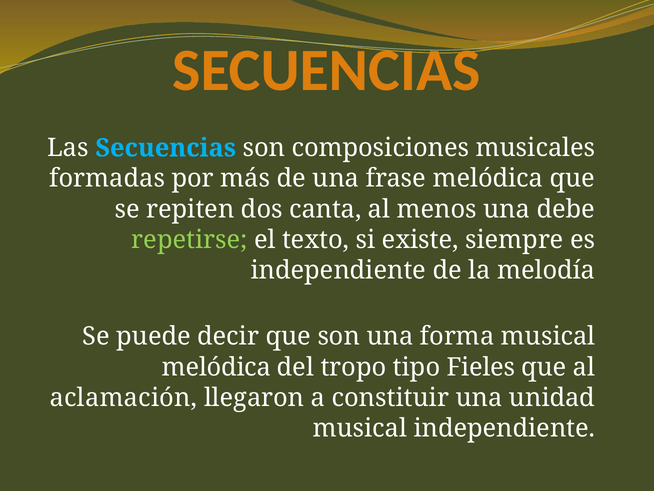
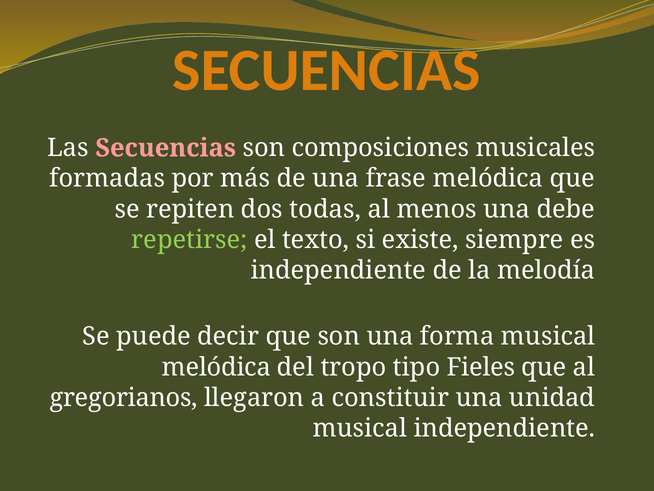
Secuencias colour: light blue -> pink (166, 148)
canta: canta -> todas (325, 209)
aclamación: aclamación -> gregorianos (124, 397)
